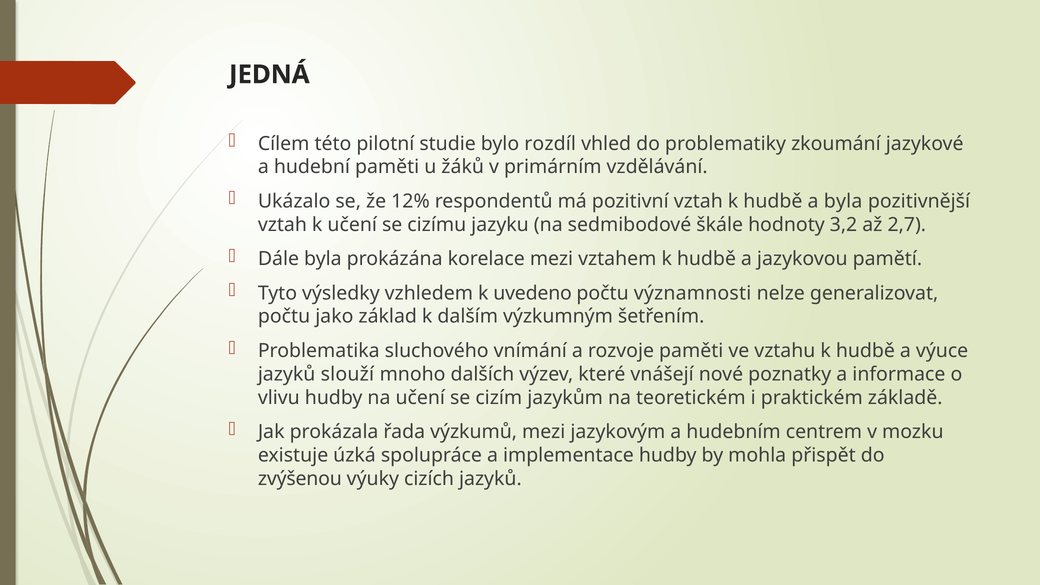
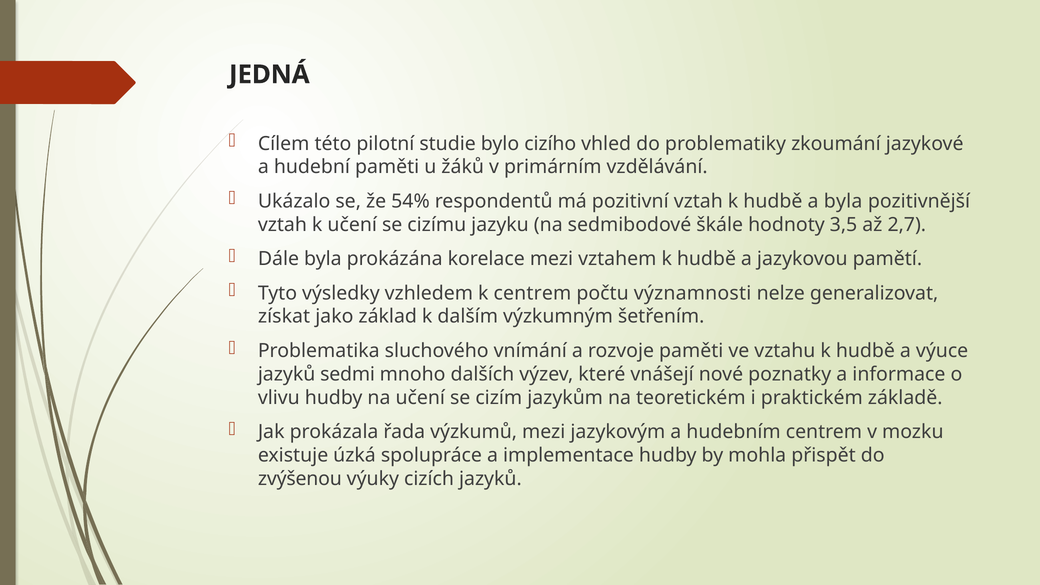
rozdíl: rozdíl -> cizího (550, 144)
12%: 12% -> 54% (410, 201)
3,2: 3,2 -> 3,5 (843, 225)
k uvedeno: uvedeno -> centrem (532, 293)
počtu: počtu -> získat (284, 317)
slouží: slouží -> sedmi (348, 374)
